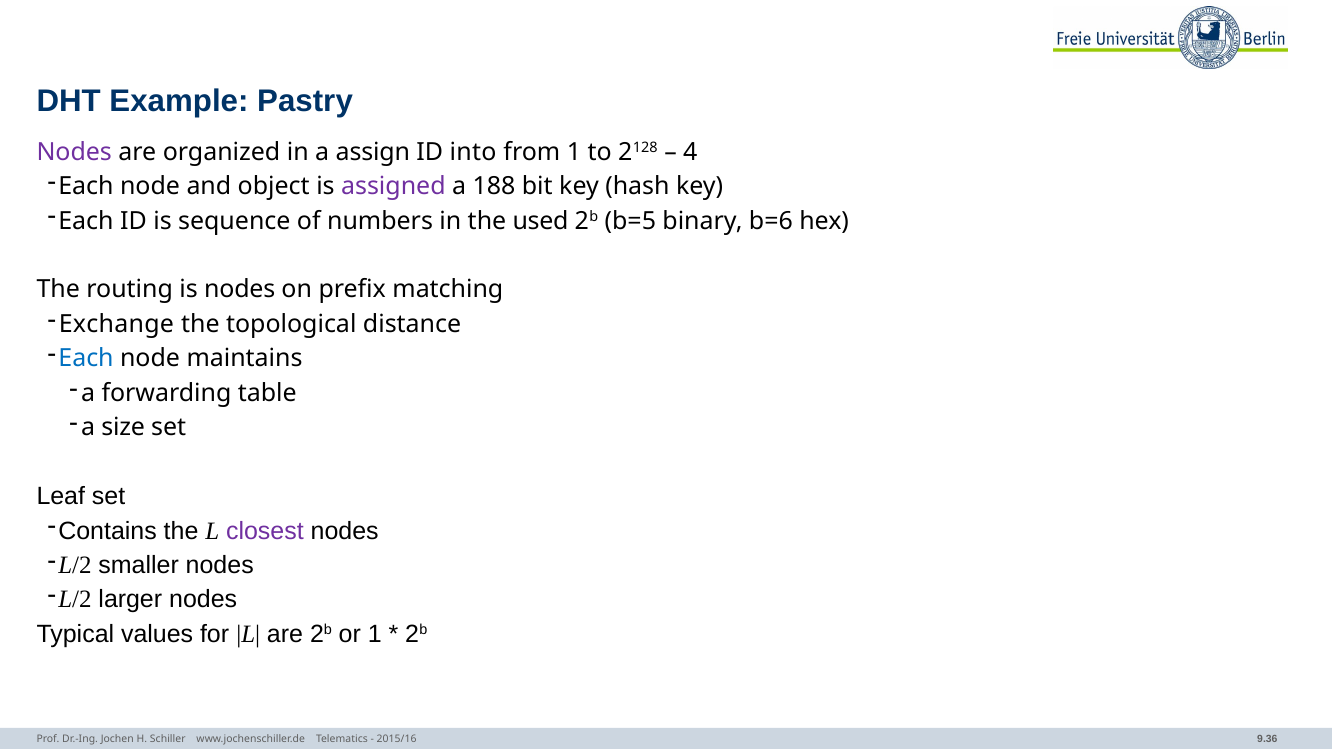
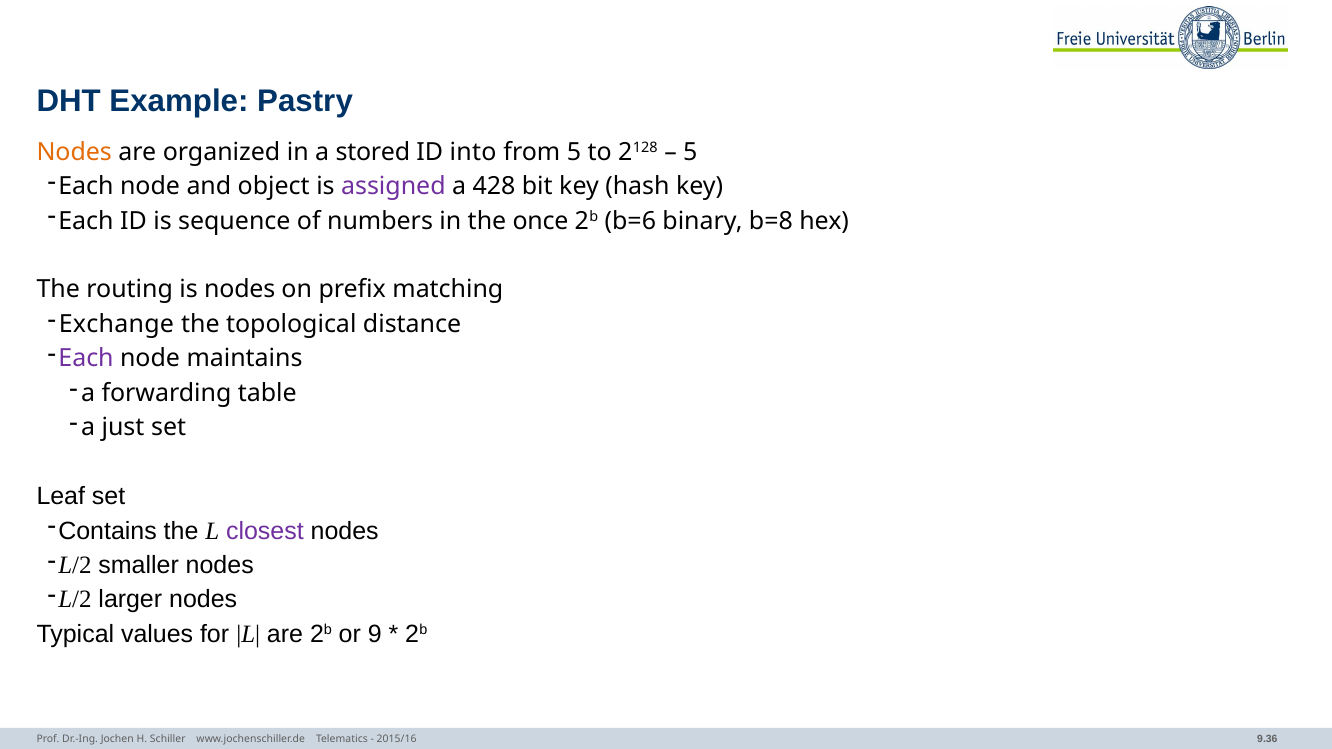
Nodes colour: purple -> orange (74, 152)
assign: assign -> stored (373, 152)
from 1: 1 -> 5 (574, 152)
4: 4 -> 5 (690, 152)
188: 188 -> 428 (494, 186)
used: used -> once (541, 221)
b=5: b=5 -> b=6 (630, 221)
b=6: b=6 -> b=8 (771, 221)
Each colour: blue -> purple (86, 359)
size: size -> just (123, 428)
or 1: 1 -> 9 (375, 634)
